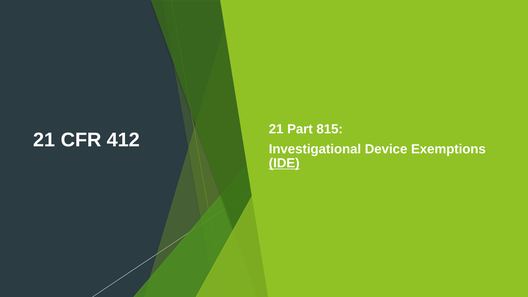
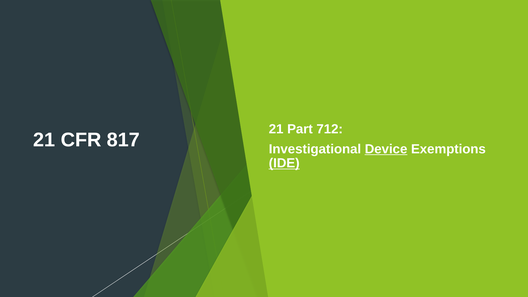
815: 815 -> 712 (330, 129)
412: 412 -> 817 (123, 140)
Device underline: none -> present (386, 149)
